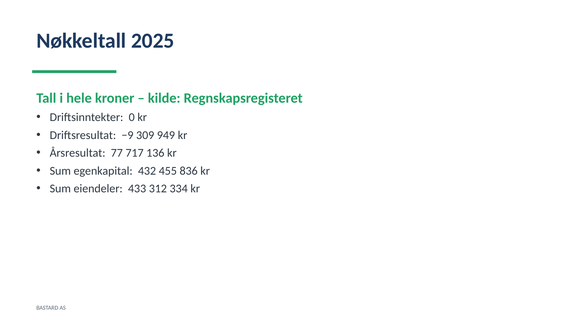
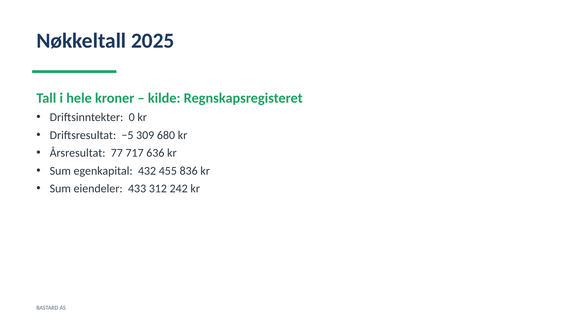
−9: −9 -> −5 (127, 135)
949: 949 -> 680 (166, 135)
136: 136 -> 636 (155, 153)
334: 334 -> 242 (179, 189)
